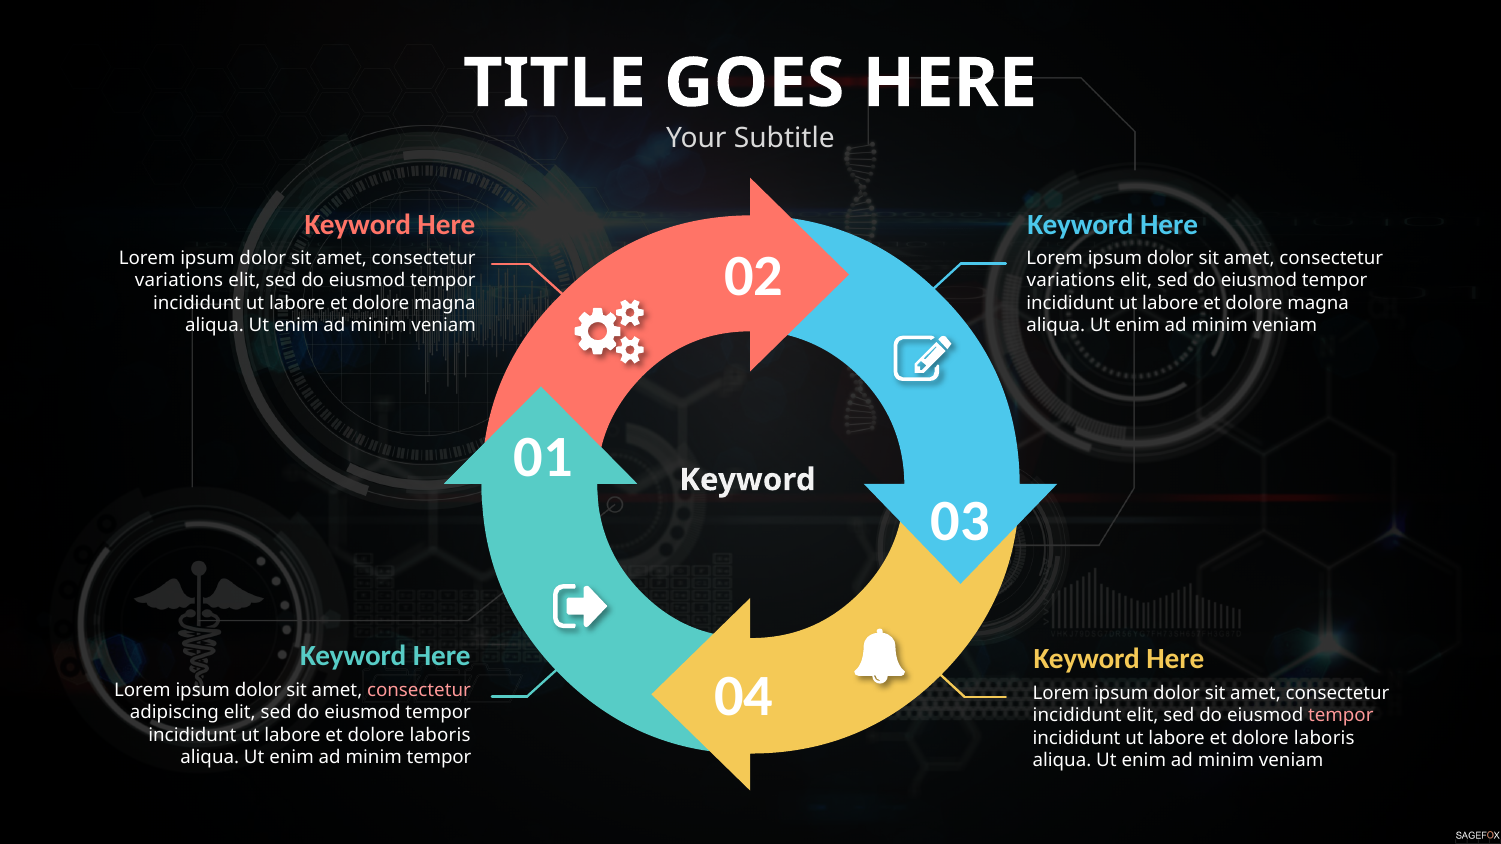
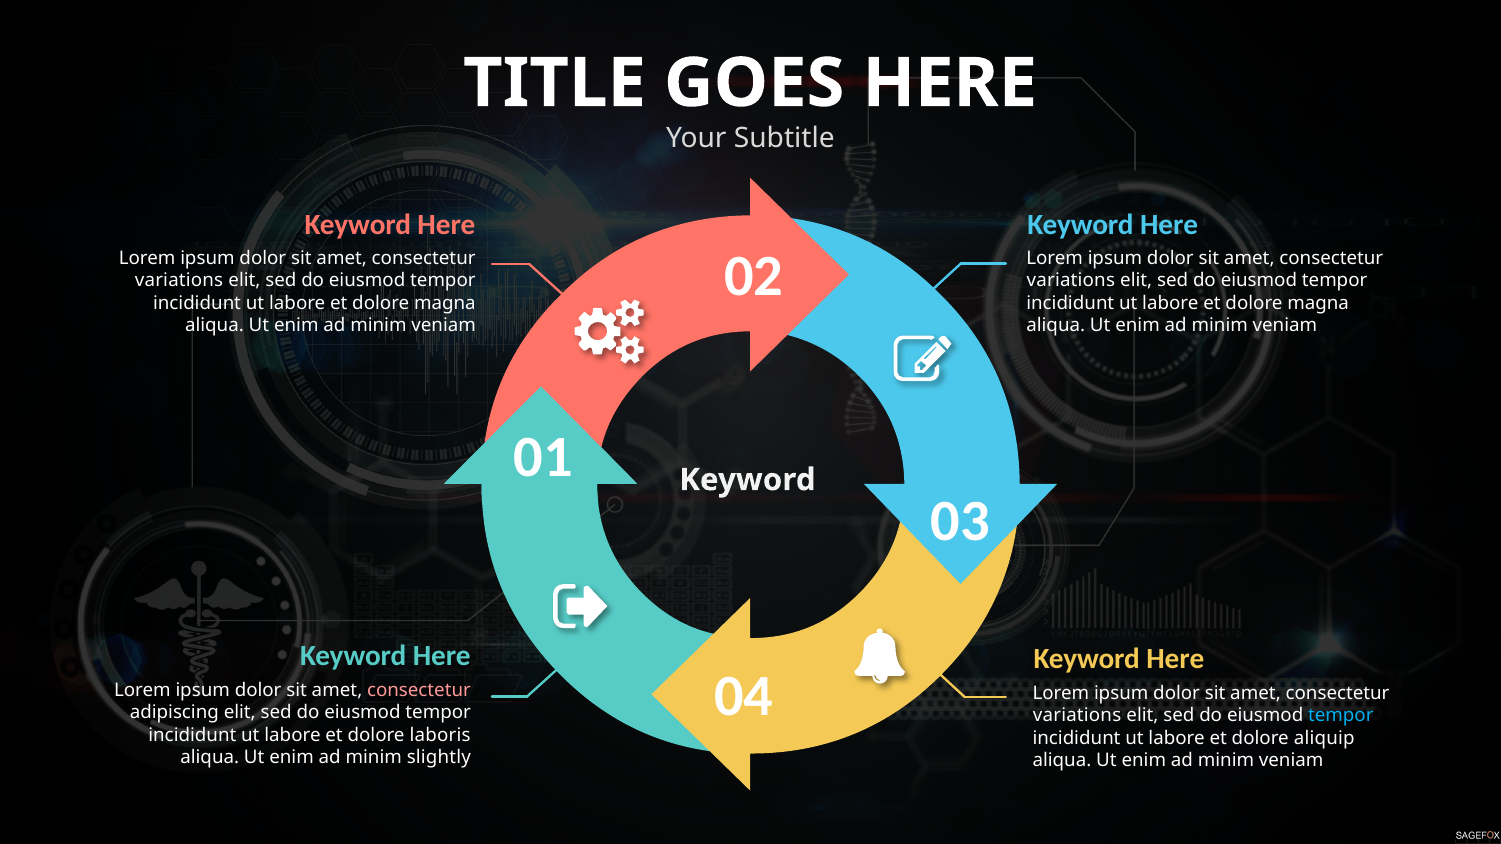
incididunt: incididunt -> variations (1077, 716)
tempor colour: pink -> light blue (1341, 716)
laboris: laboris -> aliquip (1324, 738)
minim tempor: tempor -> slightly (439, 758)
